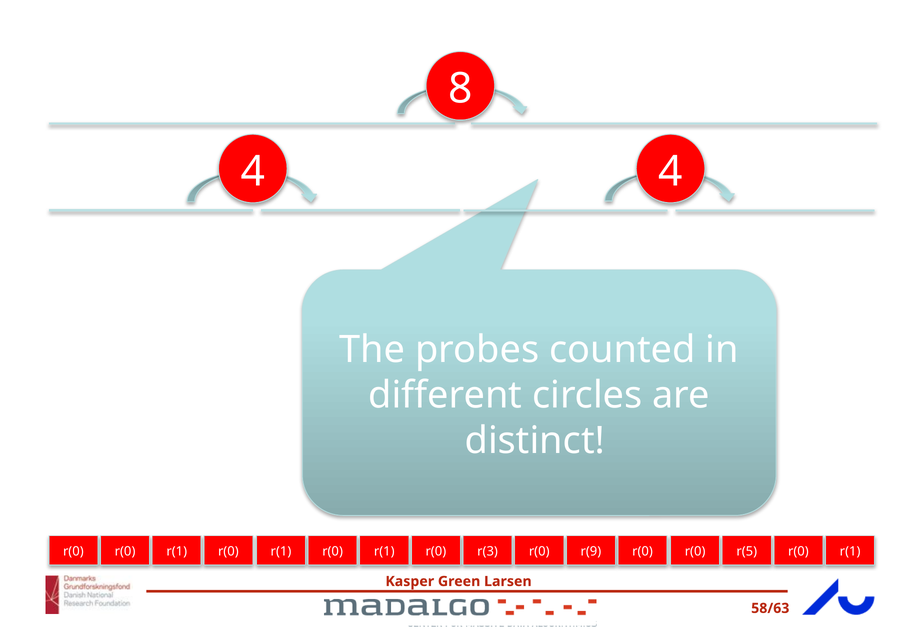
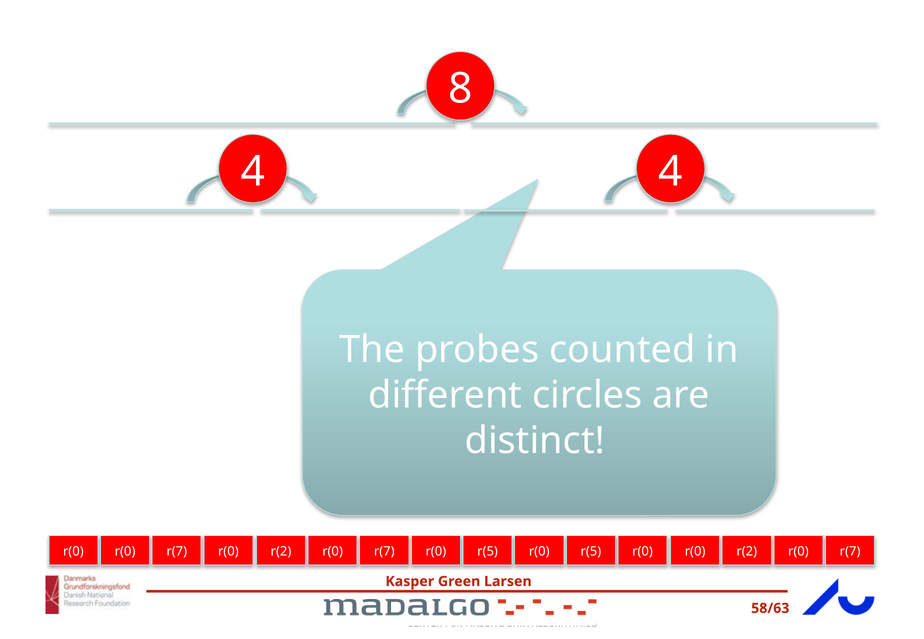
r(0 r(0 r(1: r(1 -> r(7 (177, 552)
r(1: r(1 -> r(2 (281, 552)
r(1: r(1 -> r(7 (384, 552)
r(3: r(3 -> r(5 (488, 552)
r(9: r(9 -> r(5 (591, 552)
r(0 r(0 r(5: r(5 -> r(2 (747, 552)
r(1: r(1 -> r(7 (850, 552)
